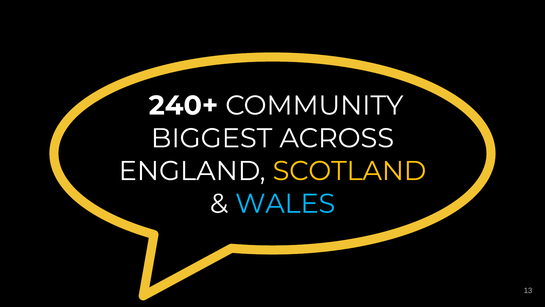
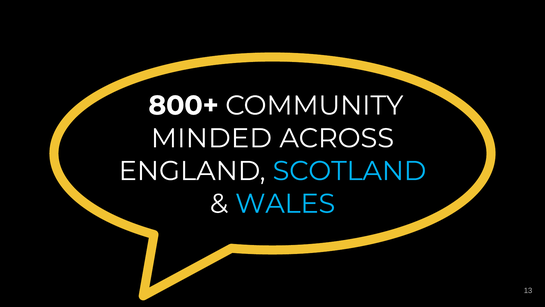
240+: 240+ -> 800+ (184, 105)
BIGGEST: BIGGEST -> MINDED (211, 138)
SCOTLAND colour: yellow -> light blue (349, 171)
